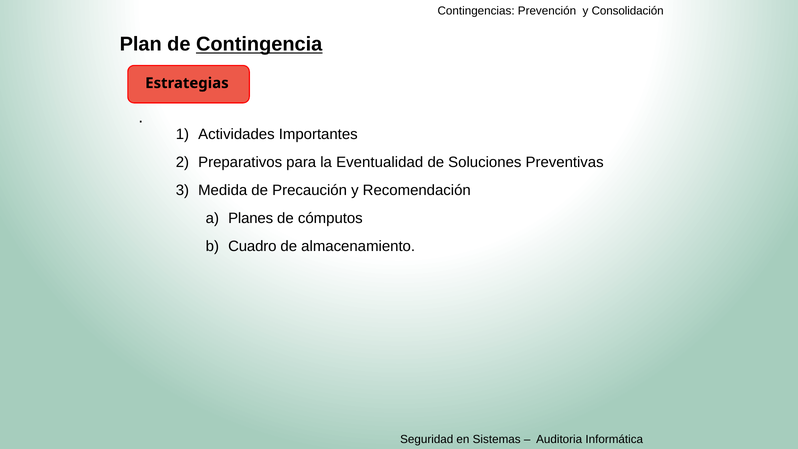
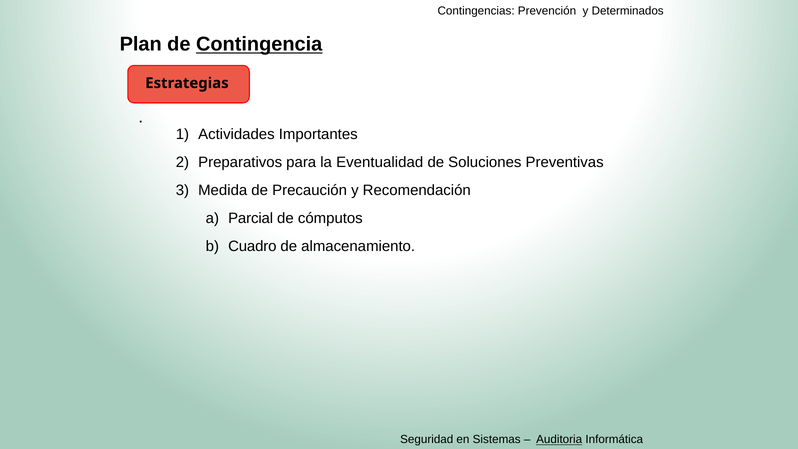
Consolidación: Consolidación -> Determinados (628, 11)
Planes: Planes -> Parcial (251, 218)
Auditoria underline: none -> present (559, 439)
